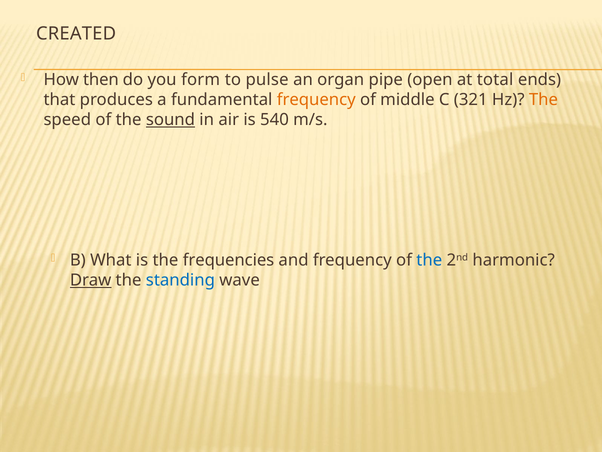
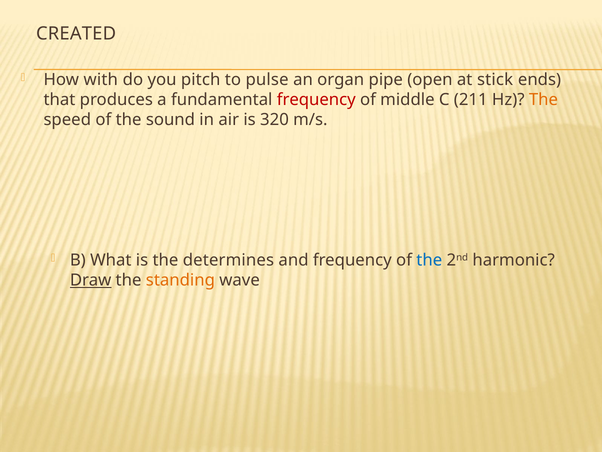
then: then -> with (101, 79)
form: form -> pitch (201, 79)
total: total -> stick (495, 79)
frequency colour: orange -> red (316, 99)
321: 321 -> 211 (471, 99)
sound underline: present -> none (170, 120)
540: 540 -> 320 (274, 120)
frequencies: frequencies -> determines (228, 260)
standing colour: blue -> orange (180, 280)
